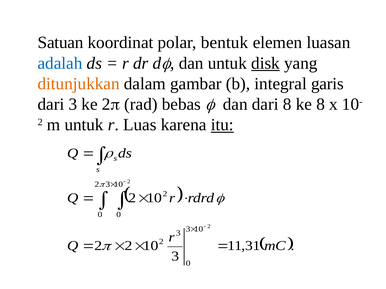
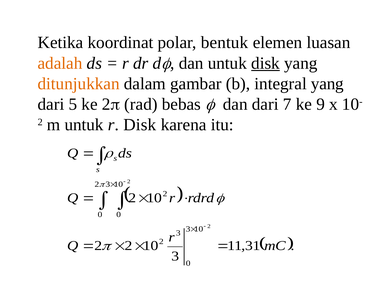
Satuan: Satuan -> Ketika (60, 43)
adalah colour: blue -> orange (60, 63)
integral garis: garis -> yang (327, 84)
dari 3: 3 -> 5 (73, 104)
dari 8: 8 -> 7 (287, 104)
ke 8: 8 -> 9 (321, 104)
r Luas: Luas -> Disk (140, 125)
itu underline: present -> none (222, 125)
